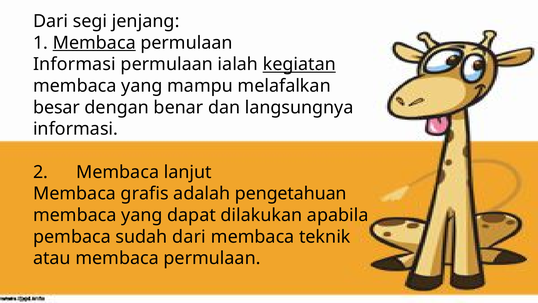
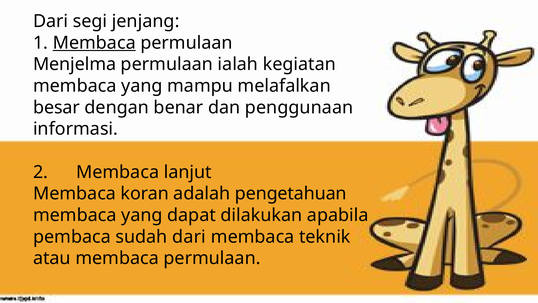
Informasi: Informasi -> Menjelma (75, 64)
kegiatan underline: present -> none (299, 64)
langsungnya: langsungnya -> penggunaan (299, 107)
grafis: grafis -> koran (145, 193)
